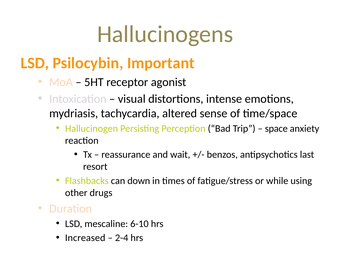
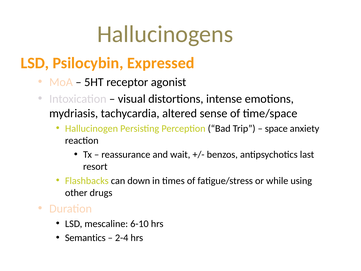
Important: Important -> Expressed (161, 63)
Increased: Increased -> Semantics (85, 238)
